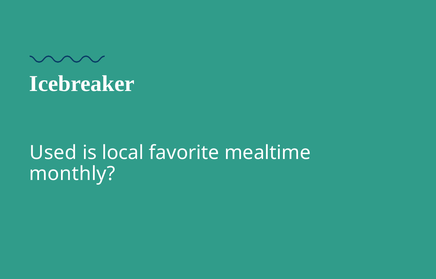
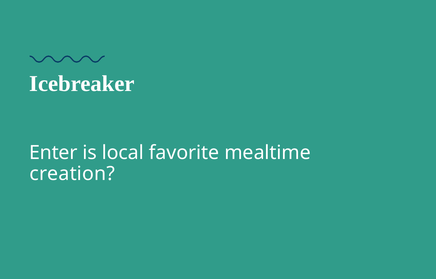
Used: Used -> Enter (53, 153)
monthly: monthly -> creation (72, 174)
